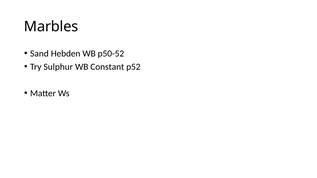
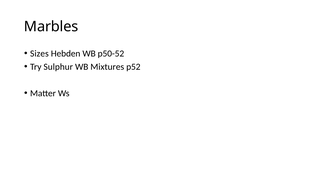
Sand: Sand -> Sizes (39, 54)
Constant: Constant -> Mixtures (107, 67)
